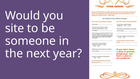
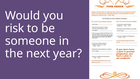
site: site -> risk (15, 28)
